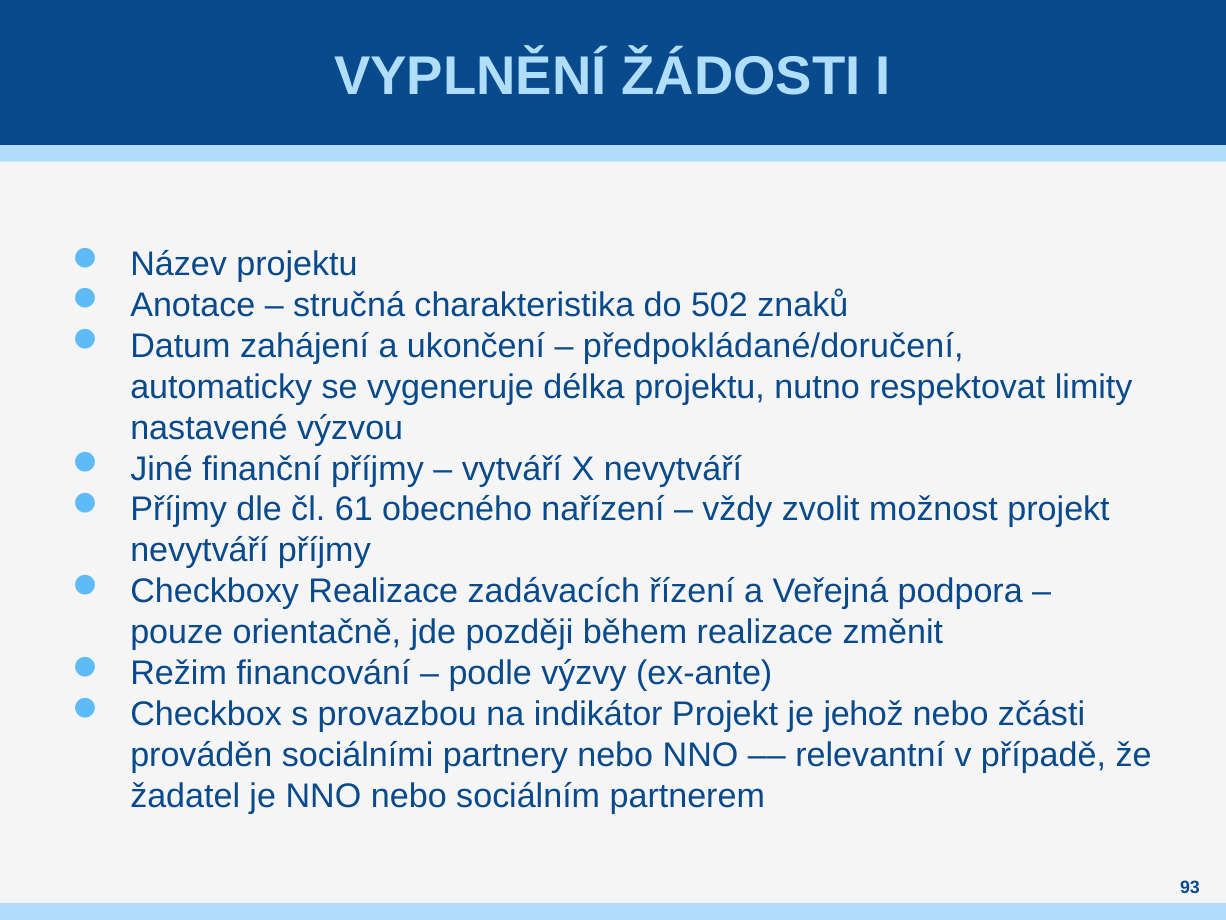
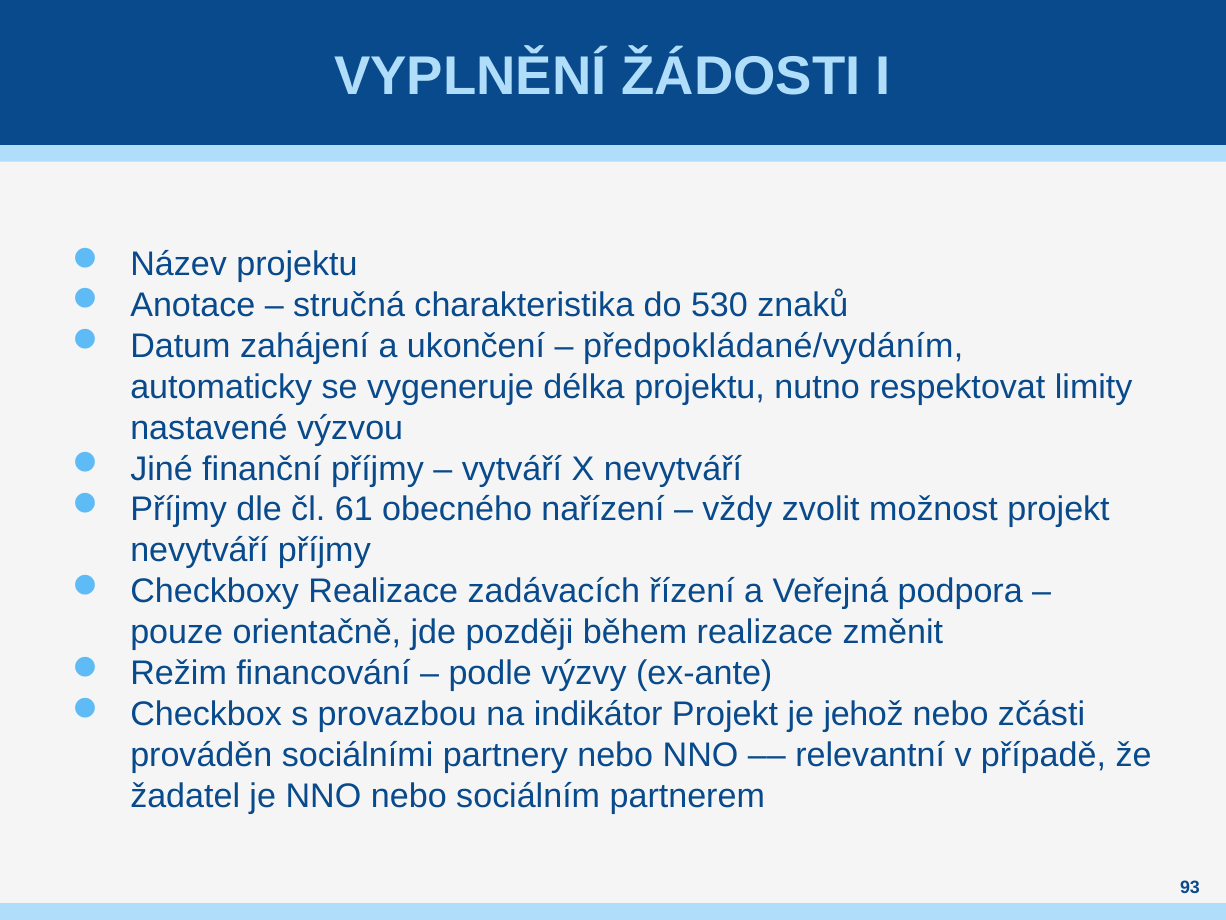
502: 502 -> 530 (719, 305)
předpokládané/doručení: předpokládané/doručení -> předpokládané/vydáním (773, 346)
